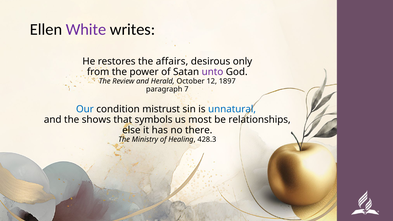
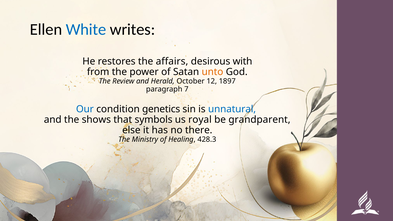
White colour: purple -> blue (86, 29)
only: only -> with (243, 61)
unto colour: purple -> orange (212, 72)
mistrust: mistrust -> genetics (161, 109)
most: most -> royal (200, 120)
relationships: relationships -> grandparent (259, 120)
